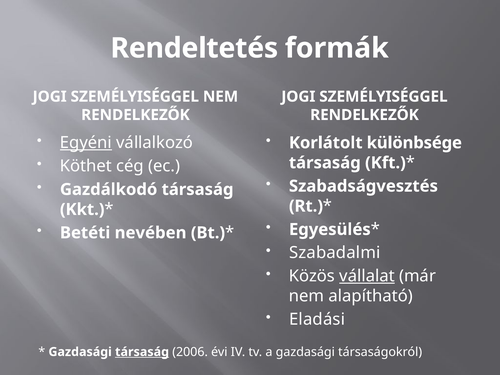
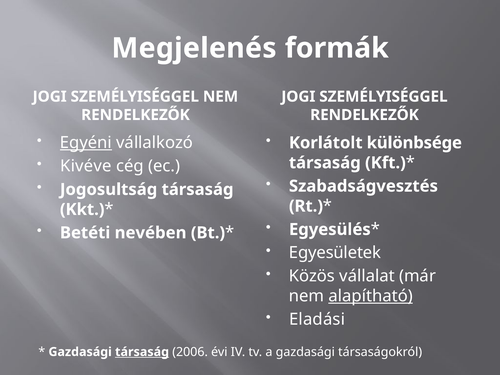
Rendeltetés: Rendeltetés -> Megjelenés (194, 48)
Köthet: Köthet -> Kivéve (86, 166)
Gazdálkodó: Gazdálkodó -> Jogosultság (109, 189)
Szabadalmi: Szabadalmi -> Egyesületek (335, 253)
vállalat underline: present -> none (367, 276)
alapítható underline: none -> present (371, 296)
